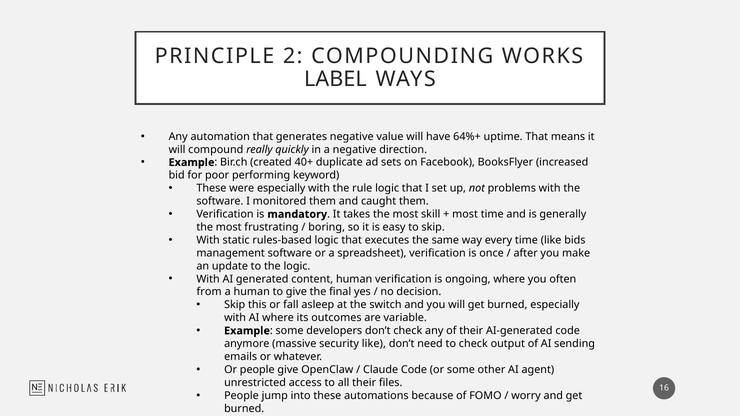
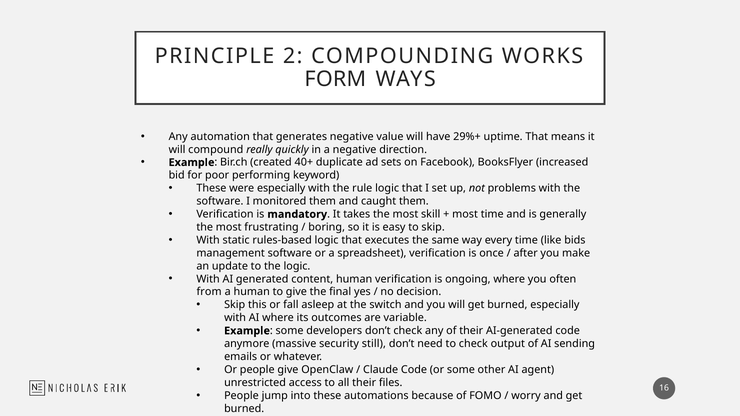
LABEL: LABEL -> FORM (335, 79)
64%+: 64%+ -> 29%+ (467, 137)
security like: like -> still (374, 344)
